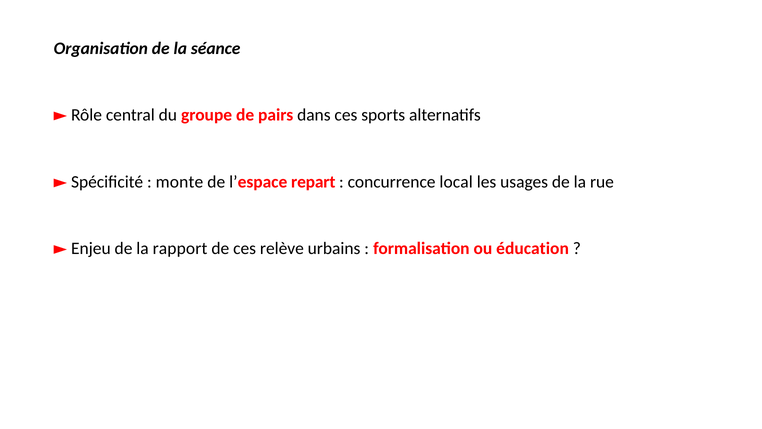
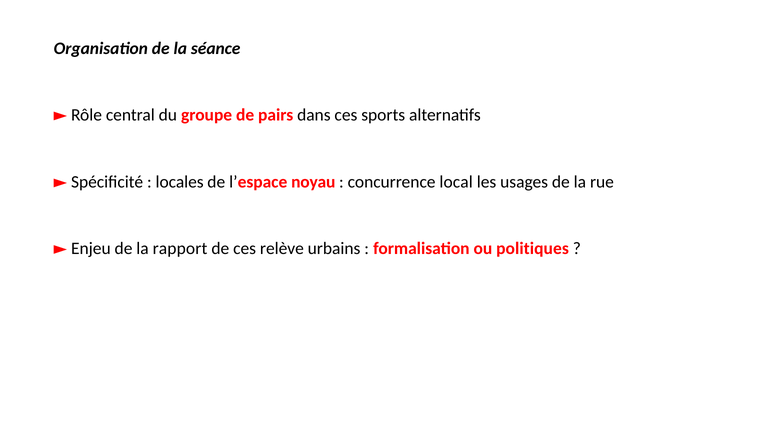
monte: monte -> locales (180, 182)
repart: repart -> noyau (313, 182)
éducation: éducation -> politiques (533, 248)
